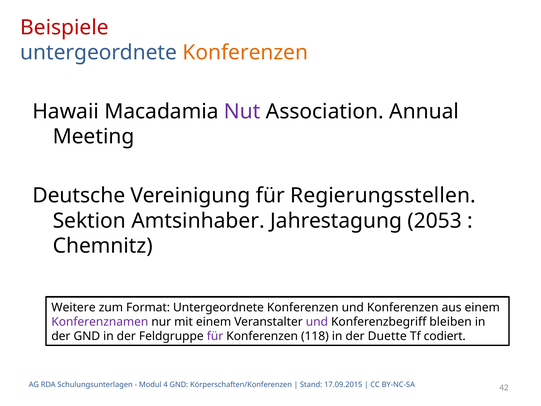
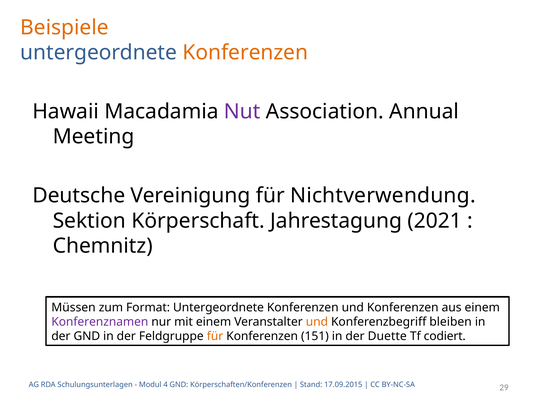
Beispiele colour: red -> orange (65, 28)
Regierungsstellen: Regierungsstellen -> Nichtverwendung (383, 195)
Amtsinhaber: Amtsinhaber -> Körperschaft (198, 221)
2053: 2053 -> 2021 (435, 221)
Weitere: Weitere -> Müssen (74, 307)
und colour: purple -> orange (317, 322)
für colour: purple -> orange (215, 336)
118: 118 -> 151 (315, 336)
42: 42 -> 29 (504, 387)
